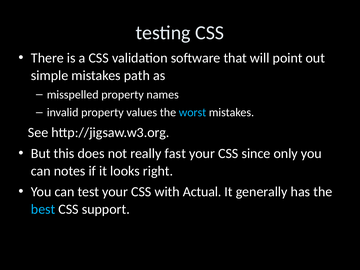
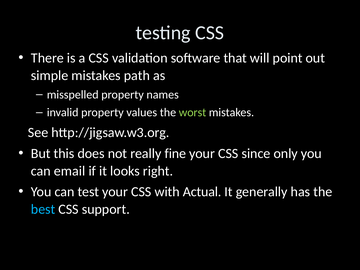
worst colour: light blue -> light green (192, 113)
fast: fast -> fine (175, 153)
notes: notes -> email (70, 171)
